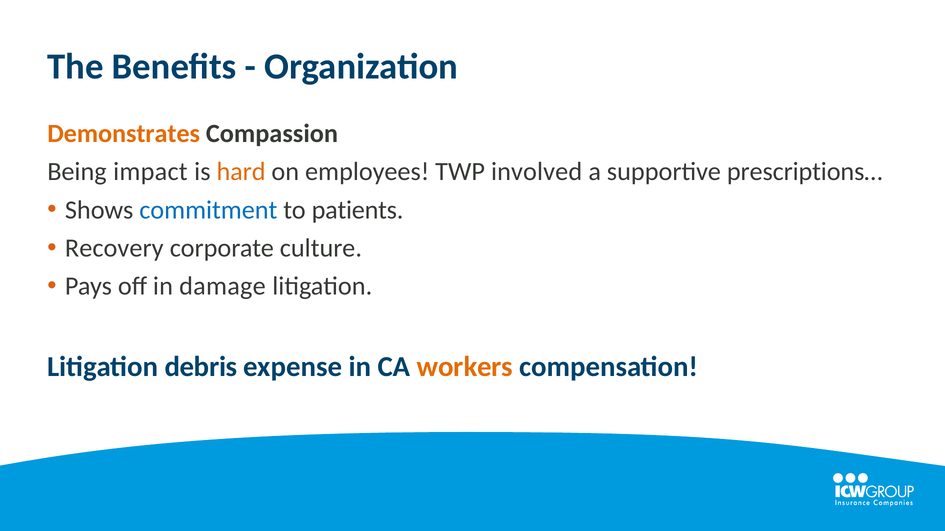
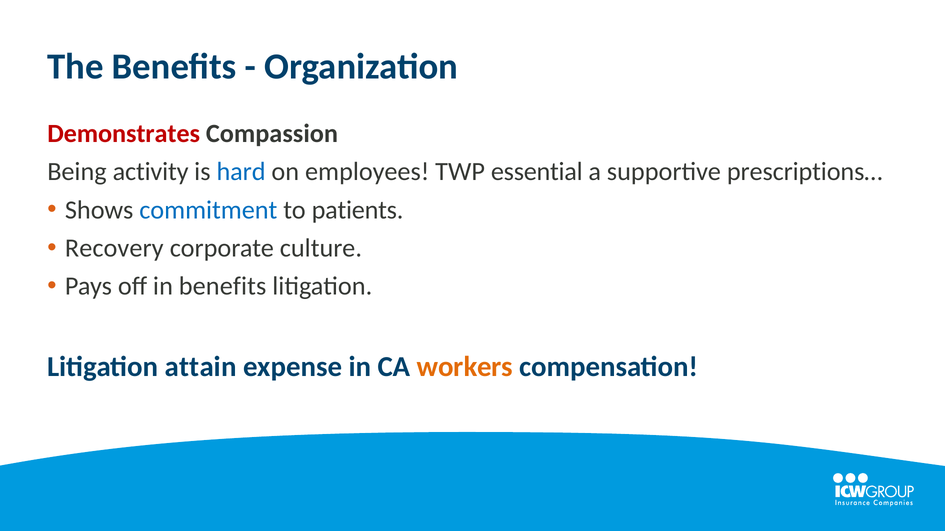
Demonstrates colour: orange -> red (124, 134)
impact: impact -> activity (151, 172)
hard colour: orange -> blue (241, 172)
involved: involved -> essential (537, 172)
in damage: damage -> benefits (223, 287)
debris: debris -> attain (201, 367)
